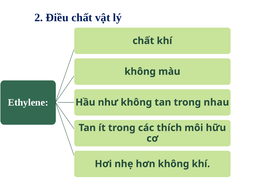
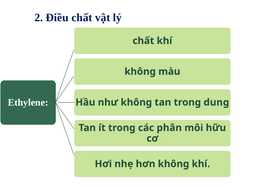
nhau: nhau -> dung (216, 103)
thích: thích -> phân (169, 128)
